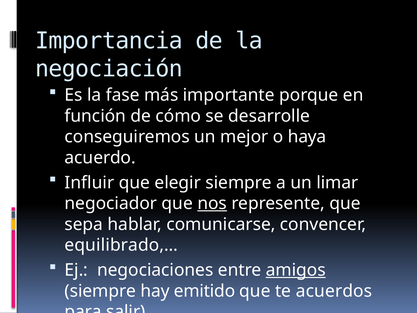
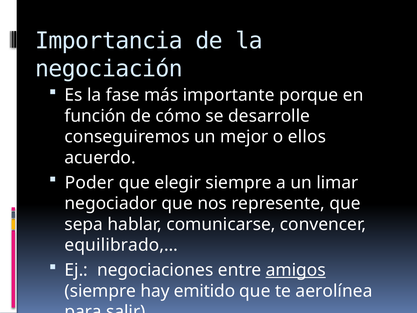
haya: haya -> ellos (307, 137)
Influir: Influir -> Poder (89, 182)
nos underline: present -> none (212, 203)
acuerdos: acuerdos -> aerolínea (334, 291)
